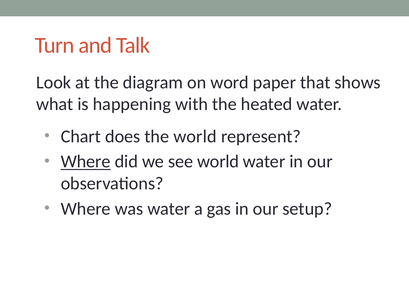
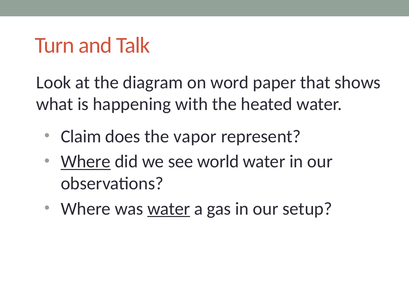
Chart: Chart -> Claim (81, 136)
the world: world -> vapor (195, 136)
water underline: none -> present (169, 209)
